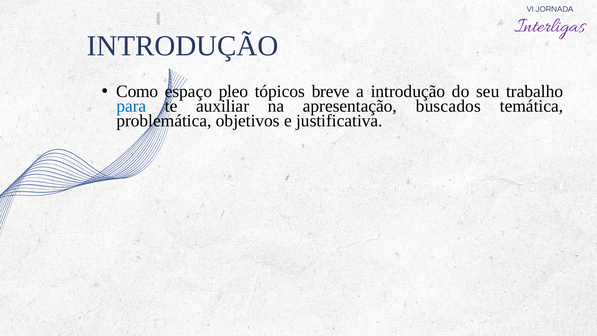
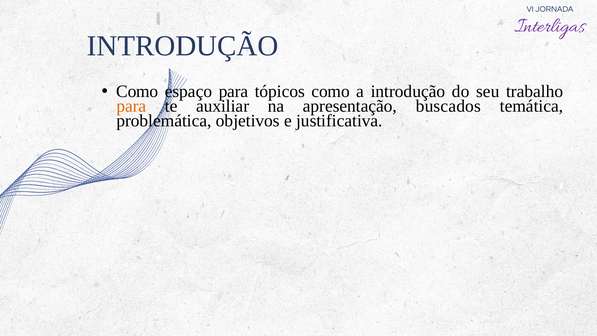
espaço pleo: pleo -> para (233, 91)
tópicos breve: breve -> como (331, 91)
para colour: blue -> orange (131, 106)
